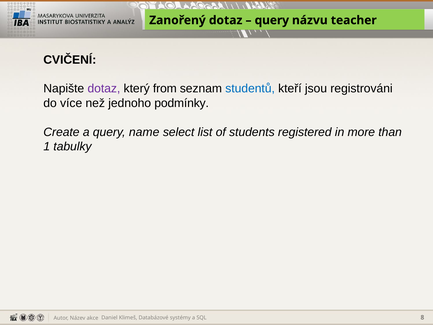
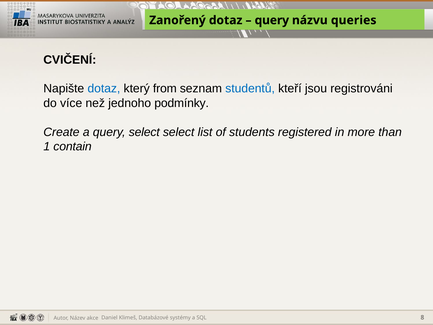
teacher: teacher -> queries (354, 20)
dotaz colour: purple -> blue (104, 89)
query name: name -> select (144, 132)
tabulky: tabulky -> contain (73, 146)
